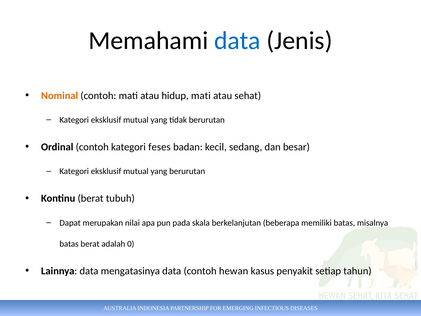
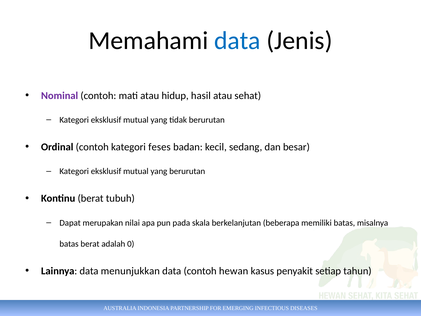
Nominal colour: orange -> purple (60, 95)
hidup mati: mati -> hasil (201, 95)
mengatasinya: mengatasinya -> menunjukkan (130, 271)
